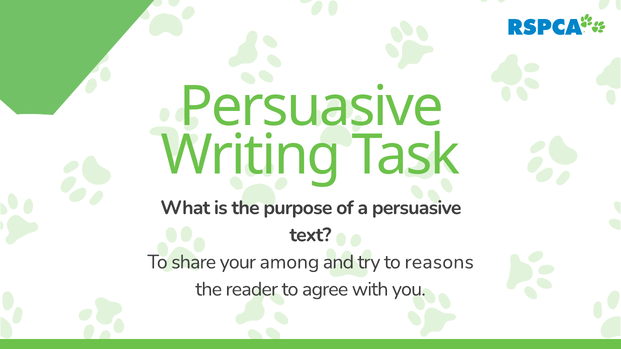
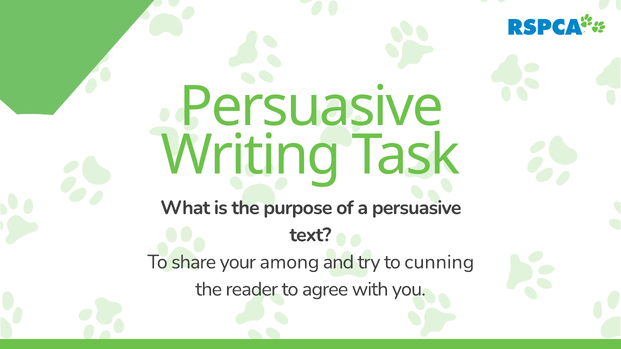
reasons: reasons -> cunning (439, 262)
